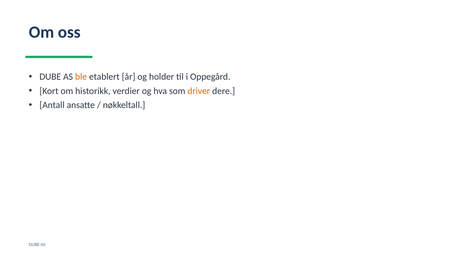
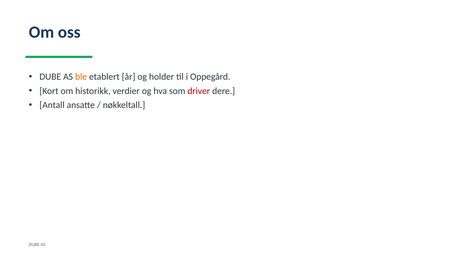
driver colour: orange -> red (199, 91)
